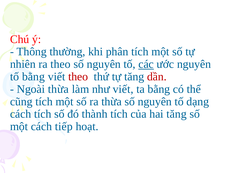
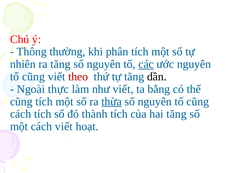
ra theo: theo -> tăng (60, 64)
bằng: bằng -> cũng (33, 77)
dần colour: red -> black (157, 77)
Ngoài thừa: thừa -> thực (58, 89)
thừa underline: none -> present (112, 102)
số nguyên tố dạng: dạng -> cũng (198, 102)
cách tiếp: tiếp -> viết (64, 127)
